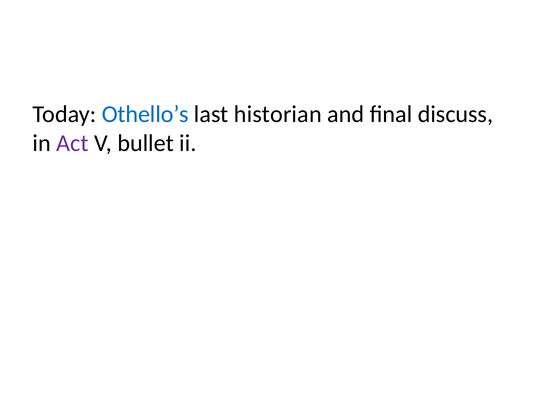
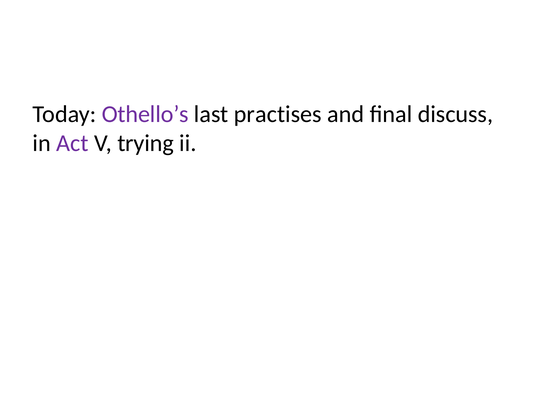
Othello’s colour: blue -> purple (145, 114)
historian: historian -> practises (278, 114)
bullet: bullet -> trying (146, 143)
